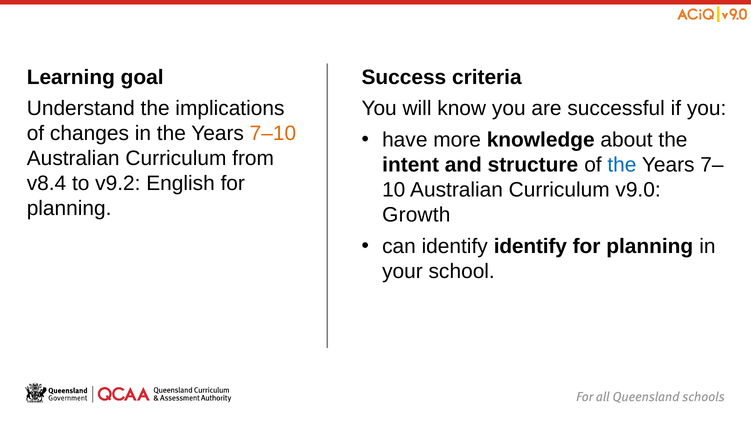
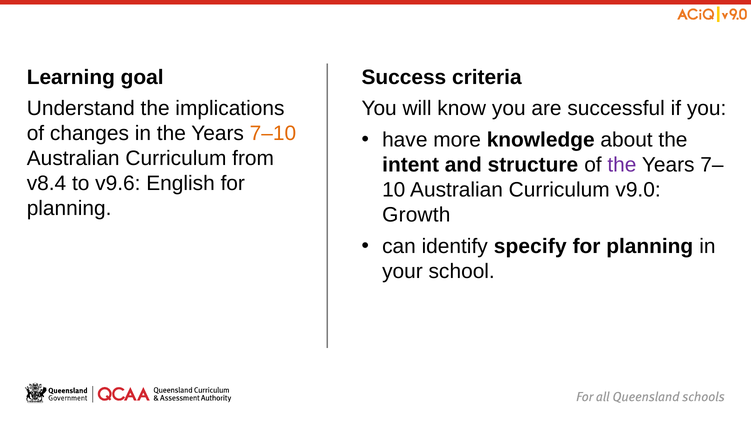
the colour: blue -> purple (622, 165)
v9.2: v9.2 -> v9.6 (118, 184)
identify identify: identify -> specify (530, 247)
